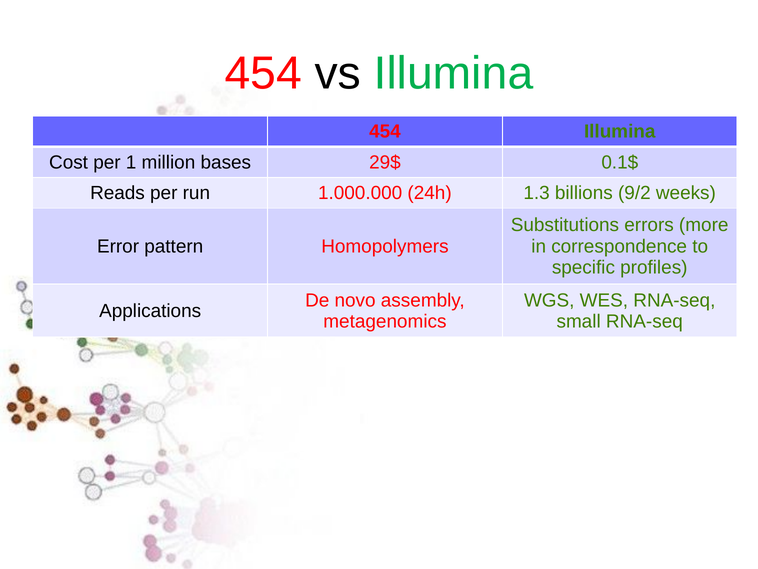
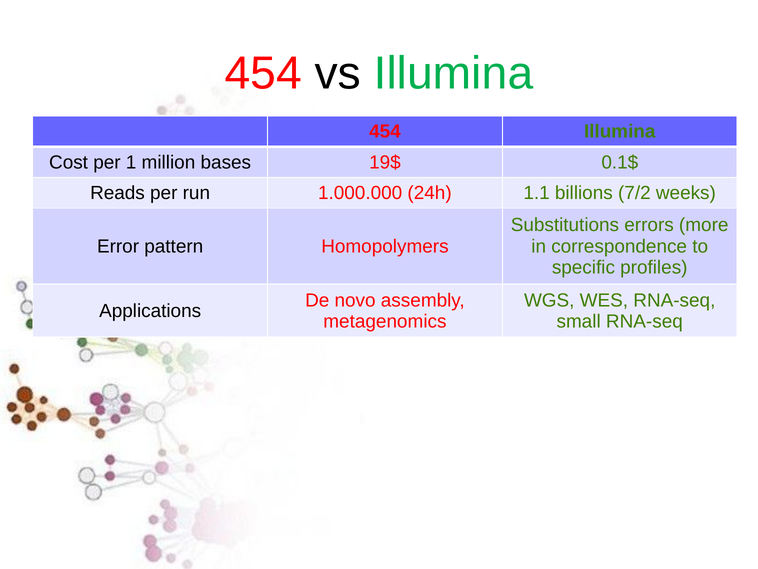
29$: 29$ -> 19$ (385, 162)
1.3: 1.3 -> 1.1 (537, 193)
9/2: 9/2 -> 7/2 (634, 193)
